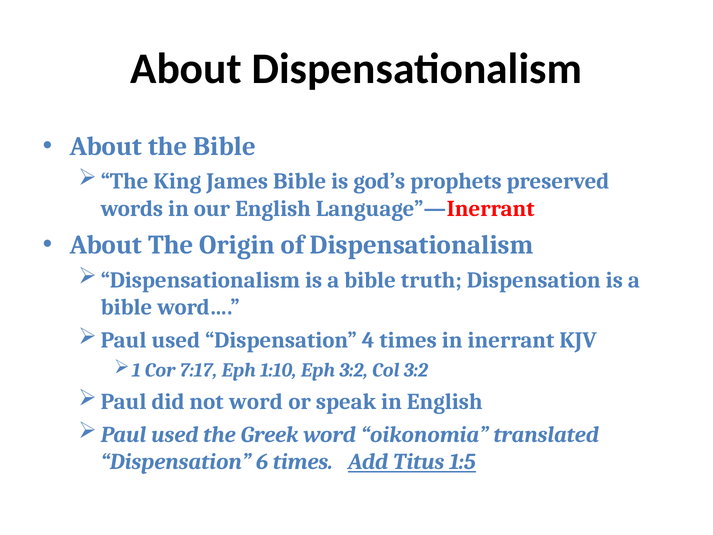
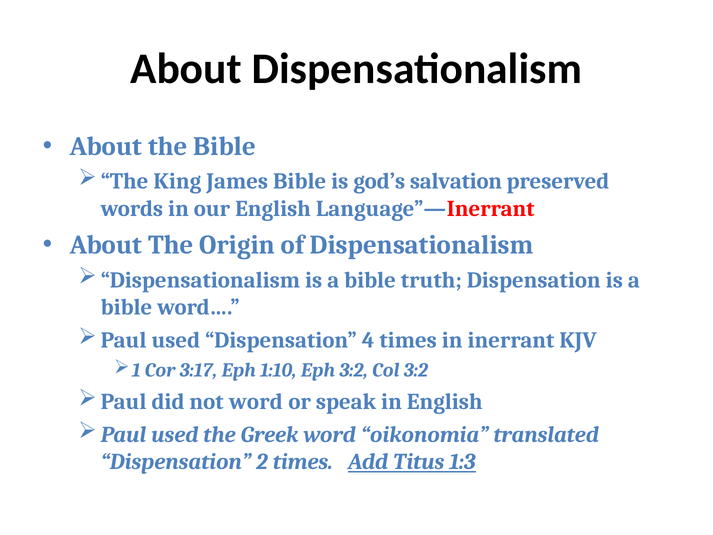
prophets: prophets -> salvation (456, 181)
7:17: 7:17 -> 3:17 (198, 370)
6: 6 -> 2 (262, 462)
1:5: 1:5 -> 1:3 (462, 462)
